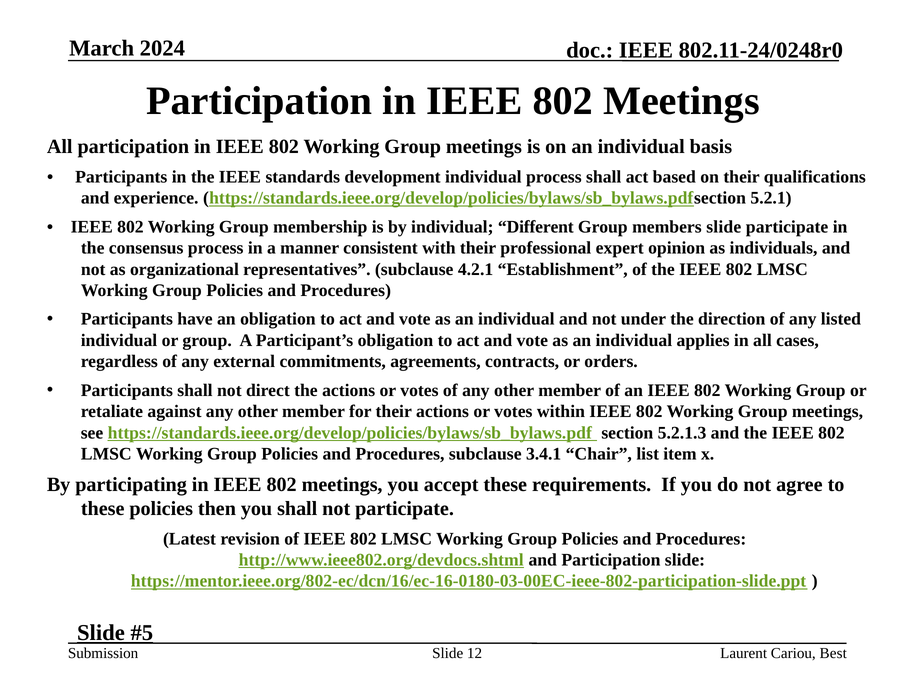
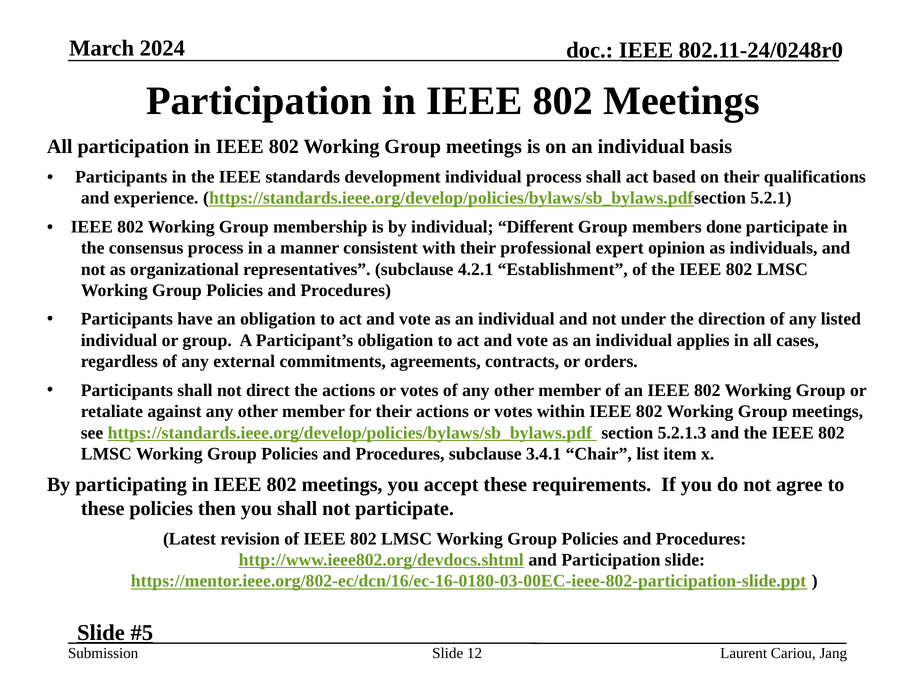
members slide: slide -> done (724, 227)
Best: Best -> Jang (833, 652)
